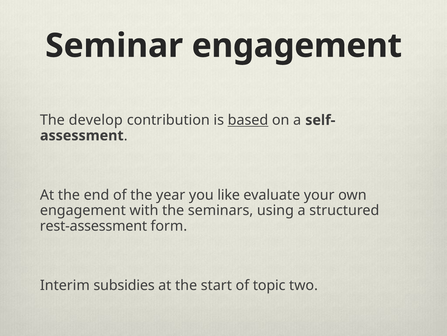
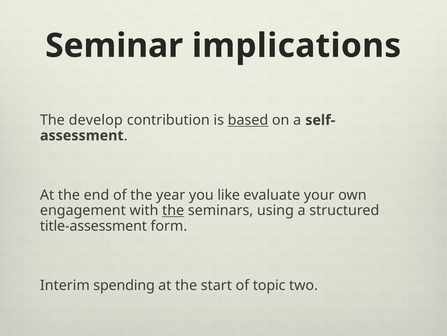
Seminar engagement: engagement -> implications (297, 46)
the underline: none -> present (173, 210)
rest-assessment: rest-assessment -> title-assessment (93, 226)
subsidies: subsidies -> spending (124, 285)
